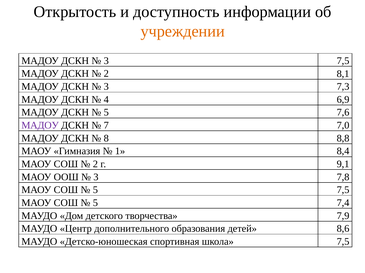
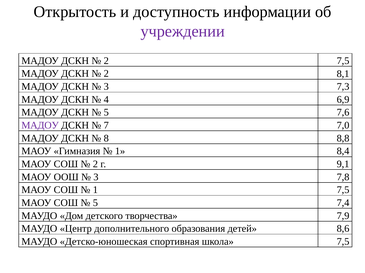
учреждении colour: orange -> purple (183, 31)
3: 3 -> 2 (106, 61)
5: 5 -> 1 (95, 190)
